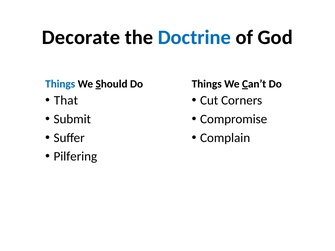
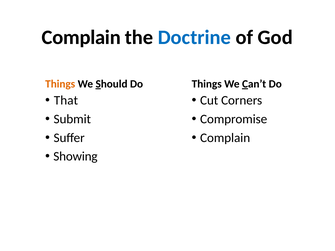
Decorate: Decorate -> Complain (81, 38)
Things colour: blue -> orange (60, 84)
Pilfering: Pilfering -> Showing (75, 157)
